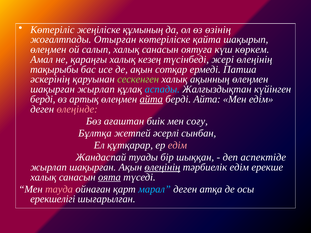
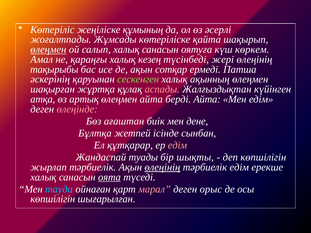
өзінің: өзінің -> әсерлі (218, 30)
Отырған: Отырған -> Жұмсады (115, 40)
өлеңмен underline: none -> present (48, 50)
шақырған жырлап: жырлап -> жұртқа (96, 89)
аспады colour: light blue -> pink (162, 89)
берді: берді -> атқа (43, 99)
айта underline: present -> none (151, 99)
соғу: соғу -> дене (197, 121)
әсерлі: әсерлі -> ісінде (166, 133)
шыққан: шыққан -> шықты (195, 157)
деп аспектіде: аспектіде -> көпшілігін (263, 157)
жырлап шақырған: шақырған -> тәрбиелік (93, 167)
тауда colour: pink -> light blue (59, 189)
марал colour: light blue -> pink (154, 189)
атқа: атқа -> орыс (211, 189)
ерекшелігі: ерекшелігі -> көпшілігін (53, 199)
